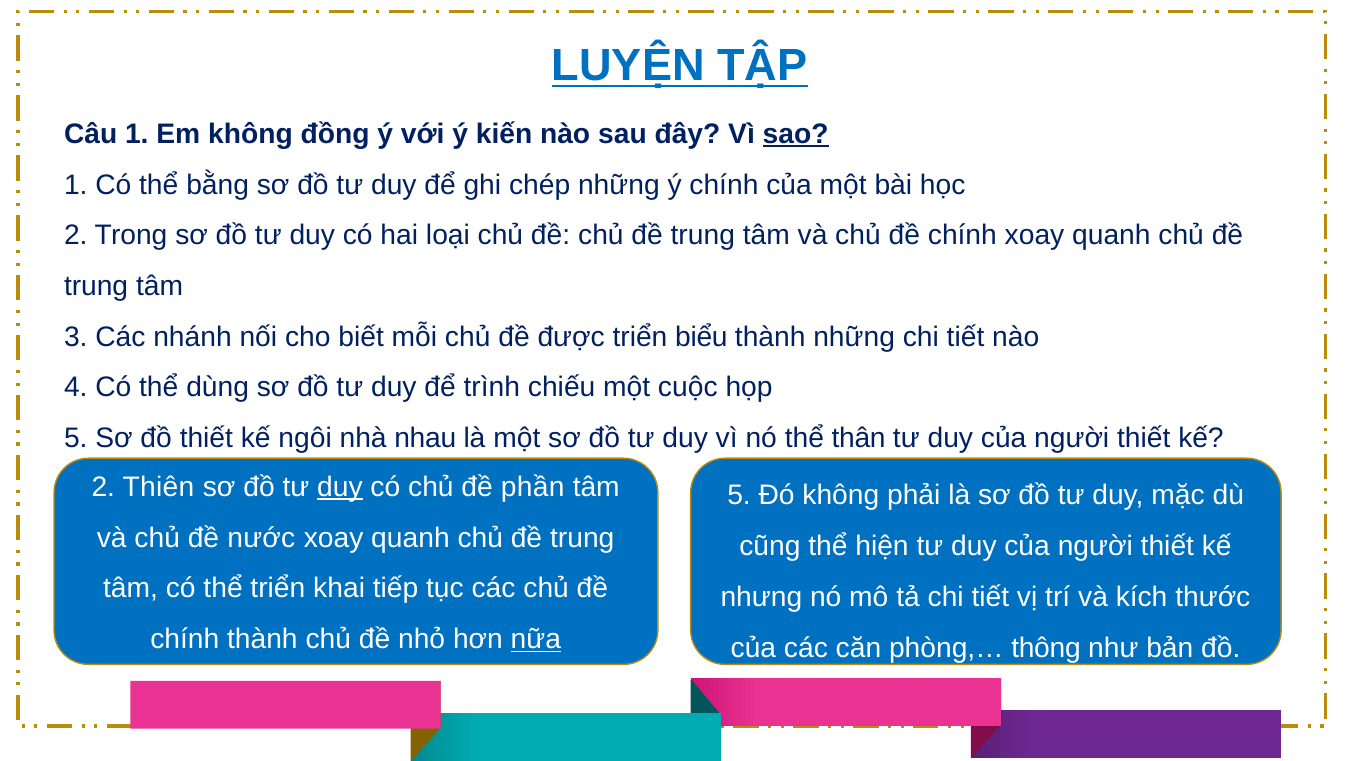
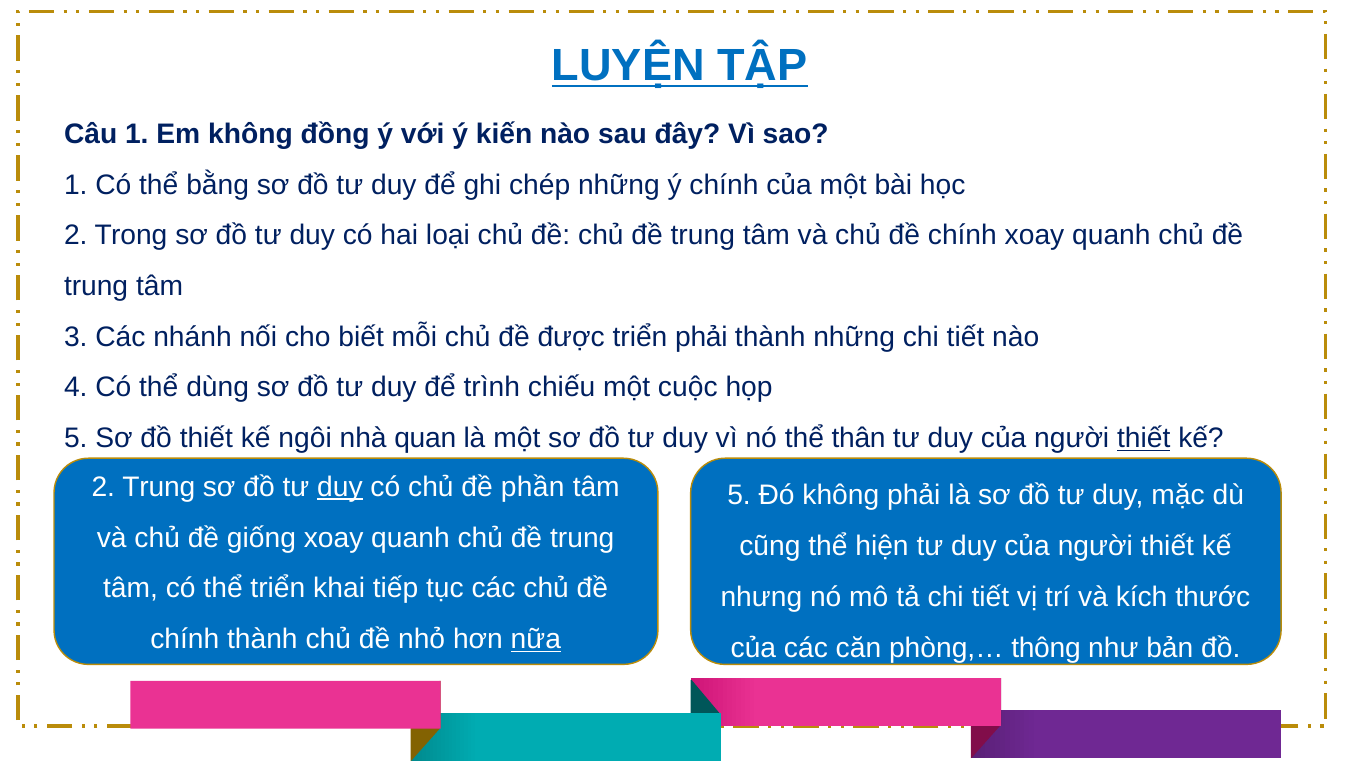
sao underline: present -> none (796, 134)
triển biểu: biểu -> phải (701, 337)
nhau: nhau -> quan (425, 438)
thiết underline: none -> present (1144, 438)
2 Thiên: Thiên -> Trung (159, 487)
nước: nước -> giống (261, 538)
